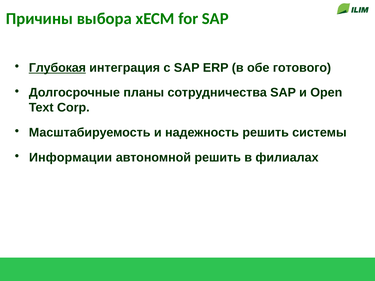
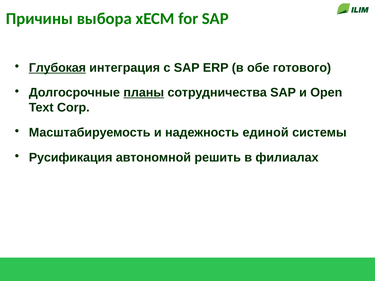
планы underline: none -> present (144, 93)
надежность решить: решить -> единой (266, 133)
Информации: Информации -> Русификация (71, 158)
